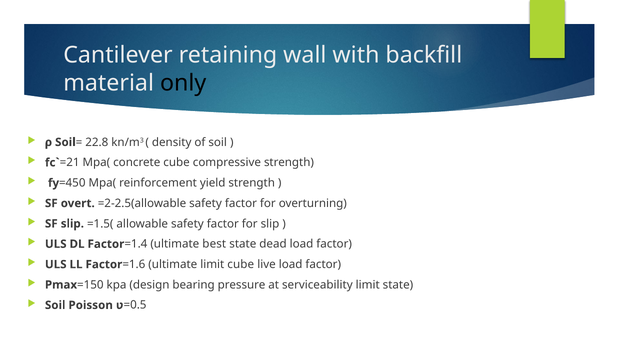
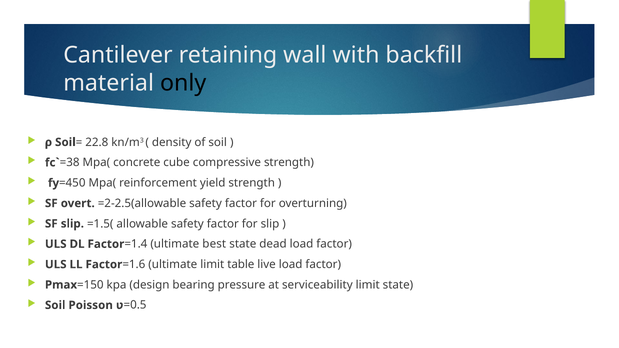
=21: =21 -> =38 (70, 163)
limit cube: cube -> table (241, 265)
